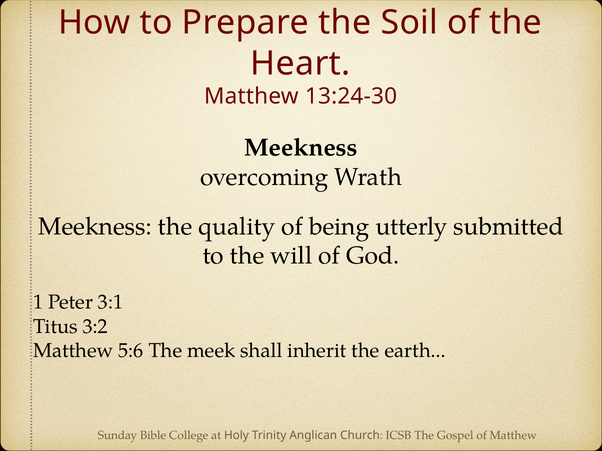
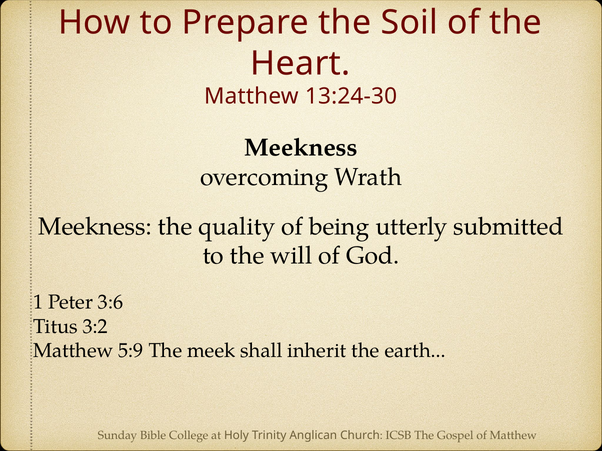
3:1: 3:1 -> 3:6 (111, 303)
5:6: 5:6 -> 5:9 (131, 351)
